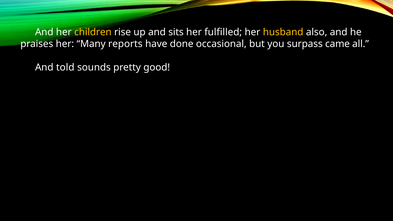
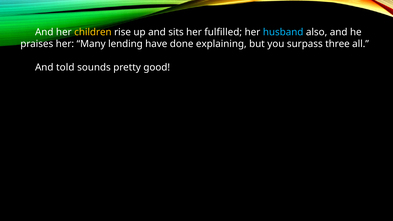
husband colour: yellow -> light blue (283, 32)
reports: reports -> lending (125, 44)
occasional: occasional -> explaining (221, 44)
came: came -> three (337, 44)
